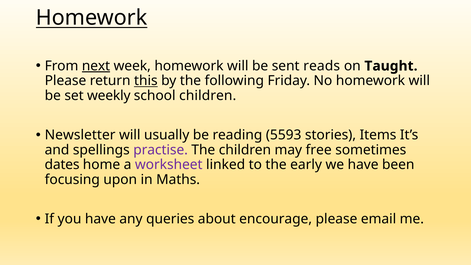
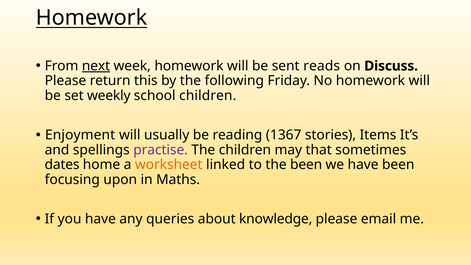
Taught: Taught -> Discuss (391, 66)
this underline: present -> none (146, 81)
Newsletter: Newsletter -> Enjoyment (80, 135)
5593: 5593 -> 1367 (284, 135)
free: free -> that (319, 150)
worksheet colour: purple -> orange (169, 165)
the early: early -> been (306, 165)
encourage: encourage -> knowledge (276, 219)
